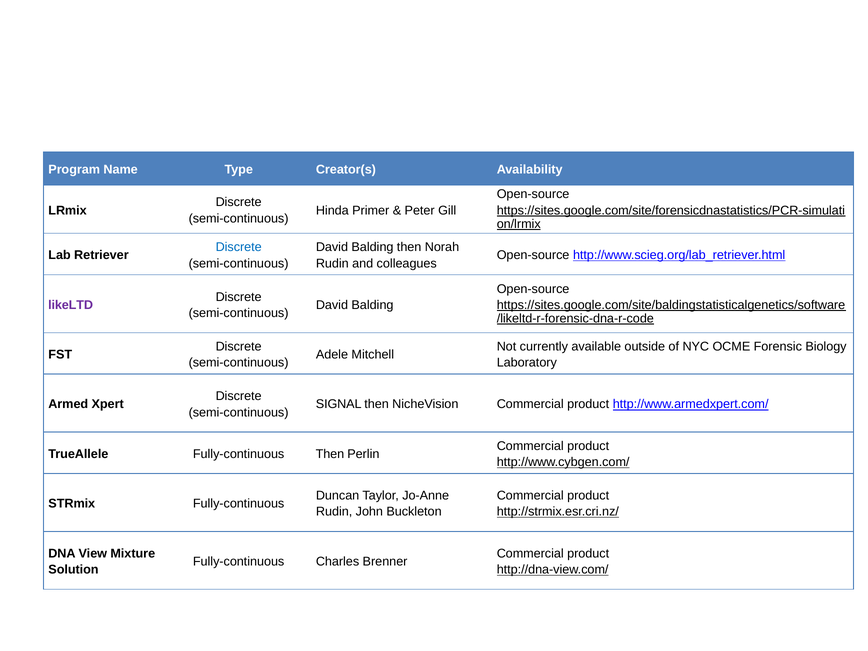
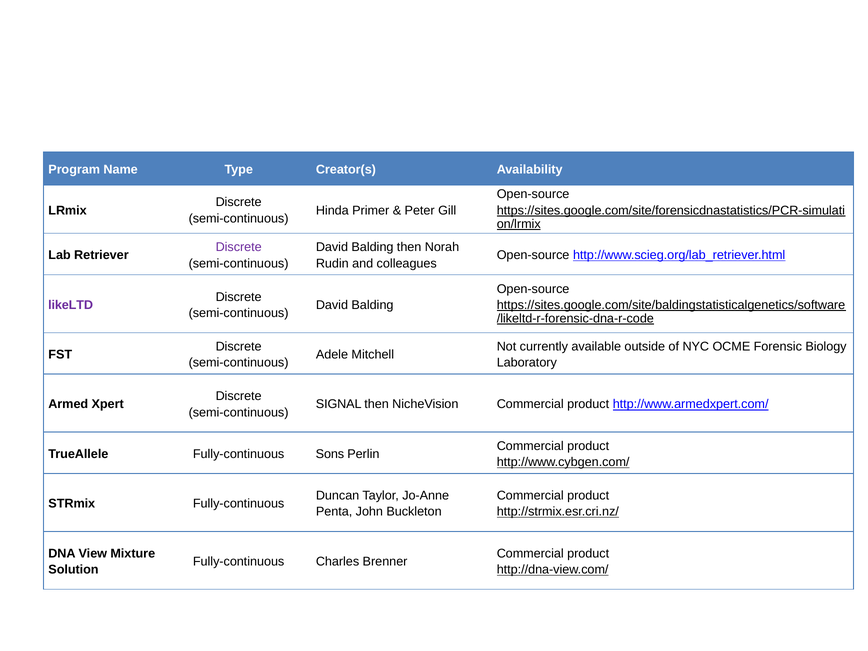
Discrete colour: blue -> purple (239, 247)
Fully-continuous Then: Then -> Sons (330, 454)
Rudin: Rudin -> Penta (334, 512)
